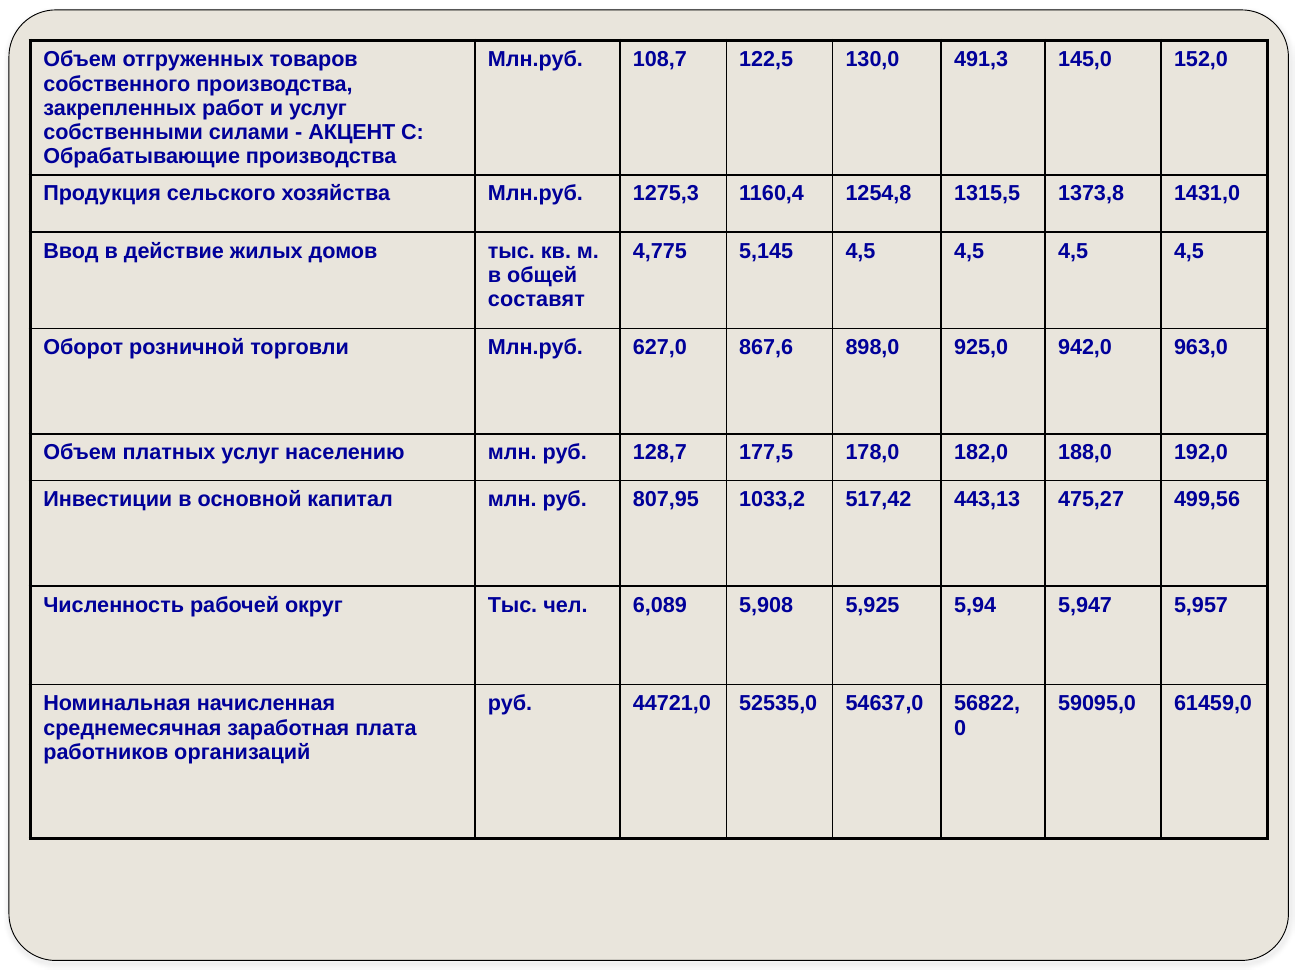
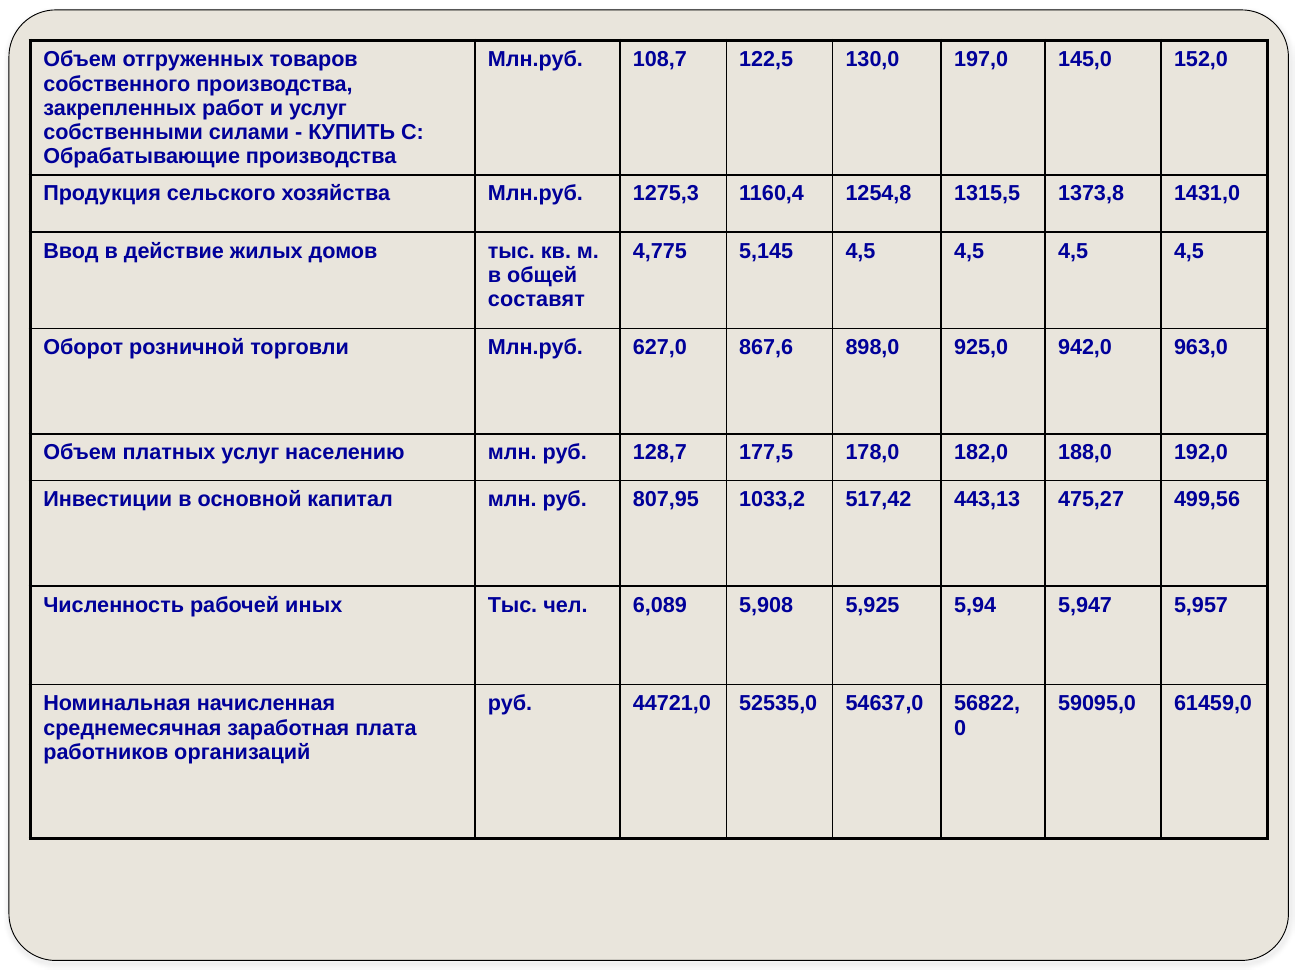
491,3: 491,3 -> 197,0 (981, 60)
АКЦЕНТ: АКЦЕНТ -> КУПИТЬ (352, 132)
округ: округ -> иных (314, 605)
